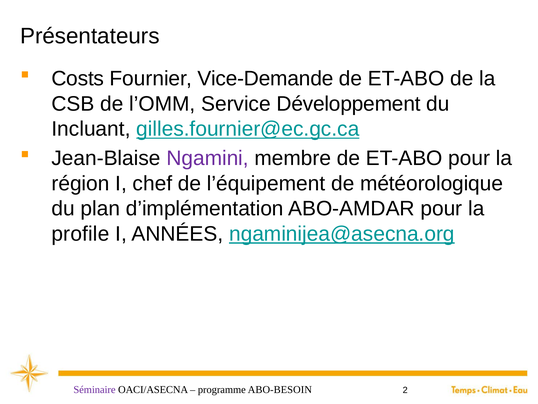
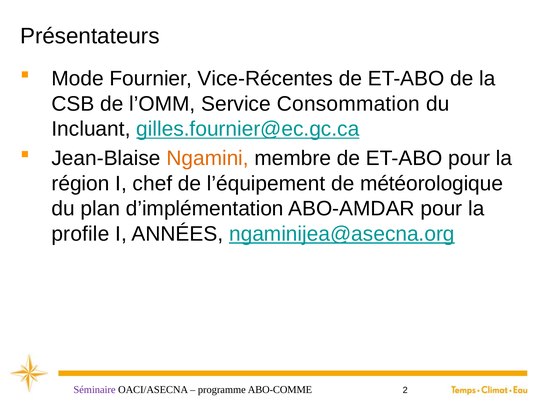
Costs: Costs -> Mode (78, 79)
Vice-Demande: Vice-Demande -> Vice-Récentes (265, 79)
Développement: Développement -> Consommation (348, 104)
Ngamini colour: purple -> orange (208, 158)
ABO-BESOIN: ABO-BESOIN -> ABO-COMME (280, 389)
